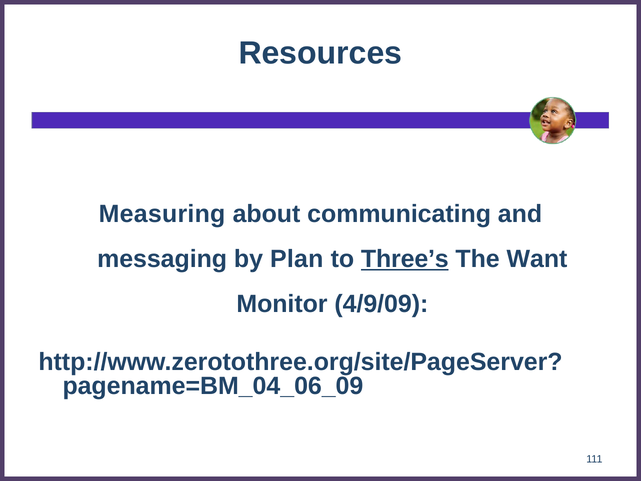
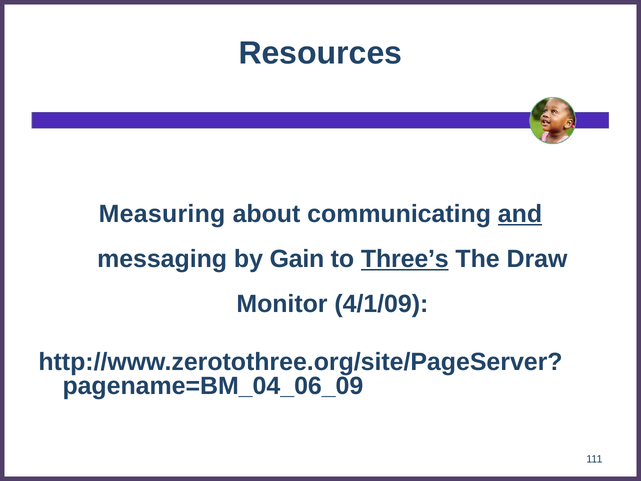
and underline: none -> present (520, 214)
Plan: Plan -> Gain (297, 259)
Want: Want -> Draw (537, 259)
4/9/09: 4/9/09 -> 4/1/09 (381, 304)
